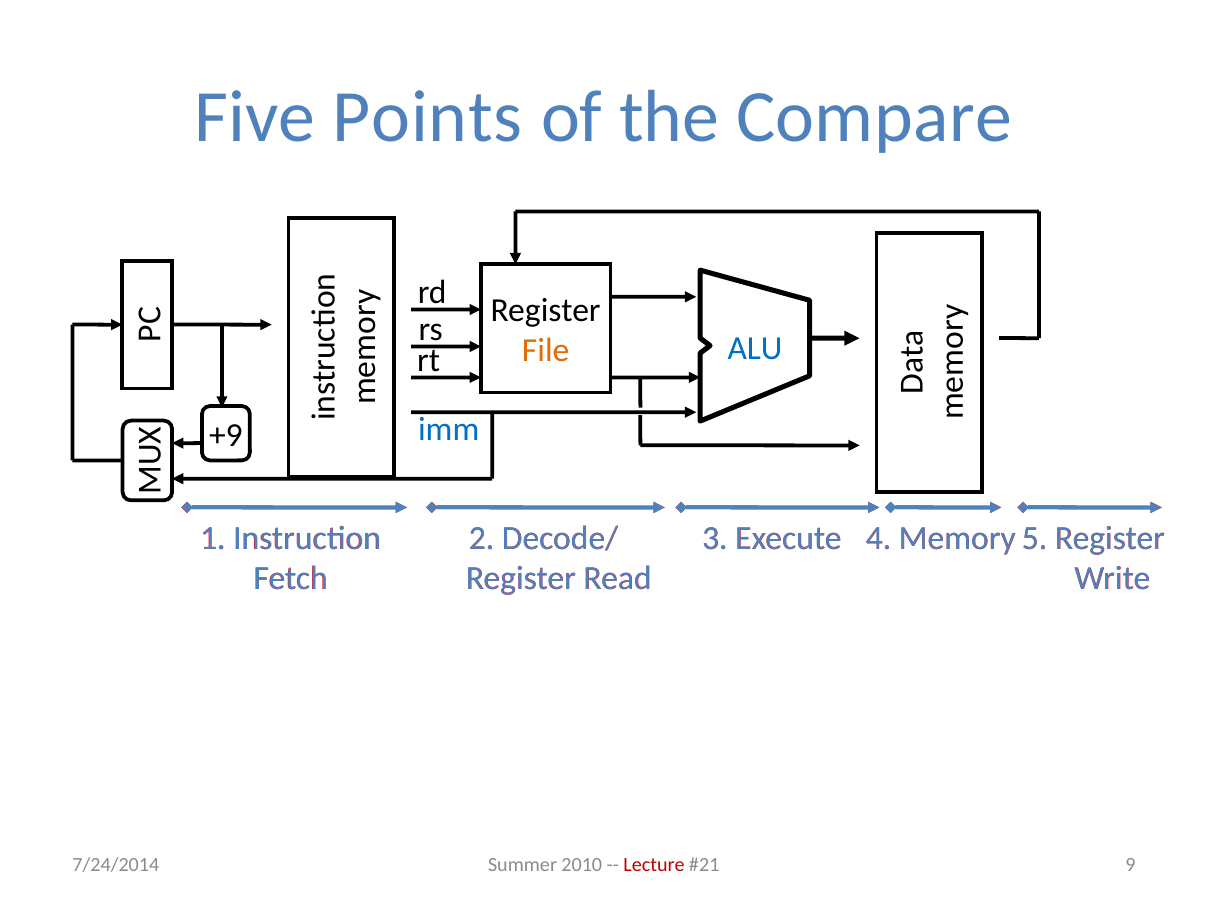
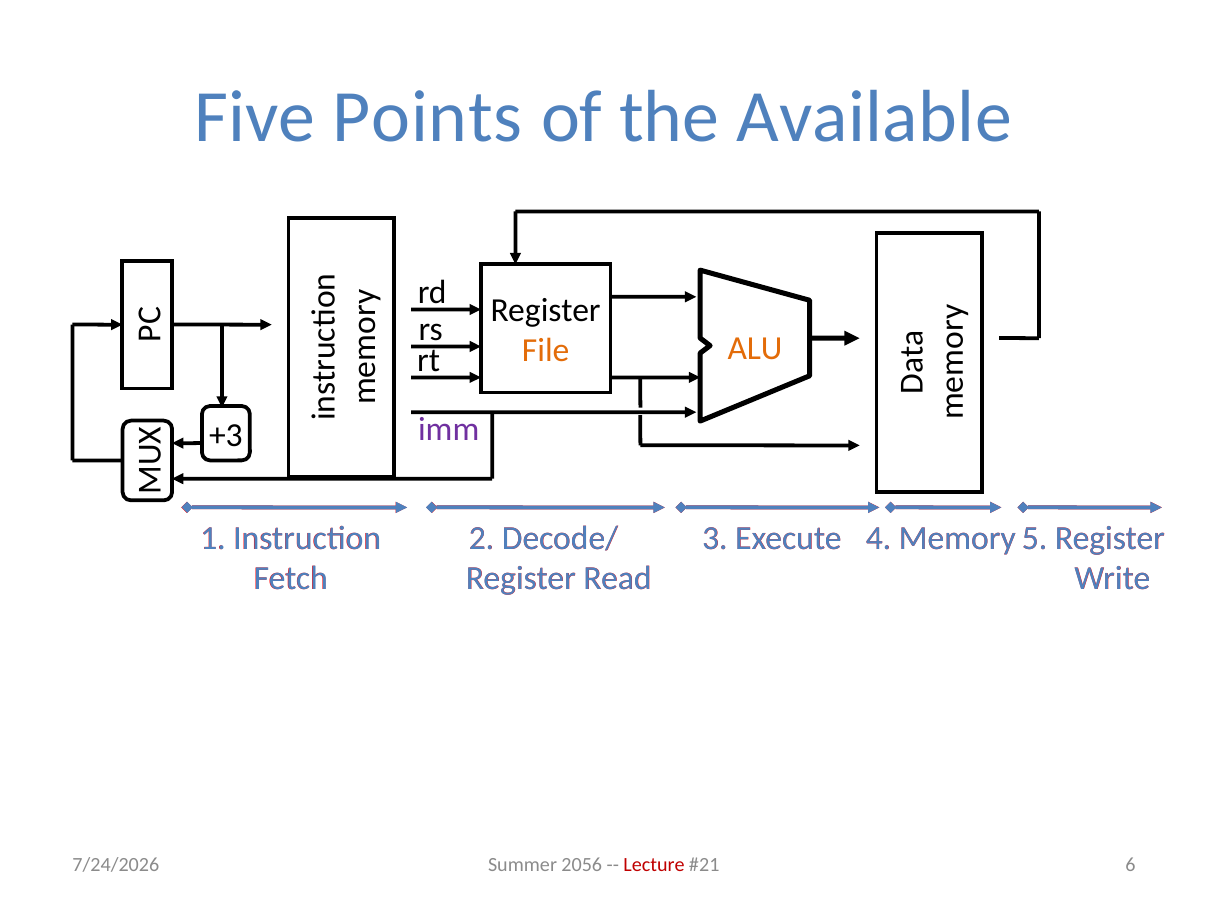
Compare: Compare -> Available (874, 117)
ALU colour: blue -> orange (755, 348)
imm colour: blue -> purple (449, 430)
+9: +9 -> +3 (226, 436)
2010: 2010 -> 2056 (582, 865)
9: 9 -> 6 (1131, 865)
7/24/2014: 7/24/2014 -> 7/24/2026 (116, 865)
